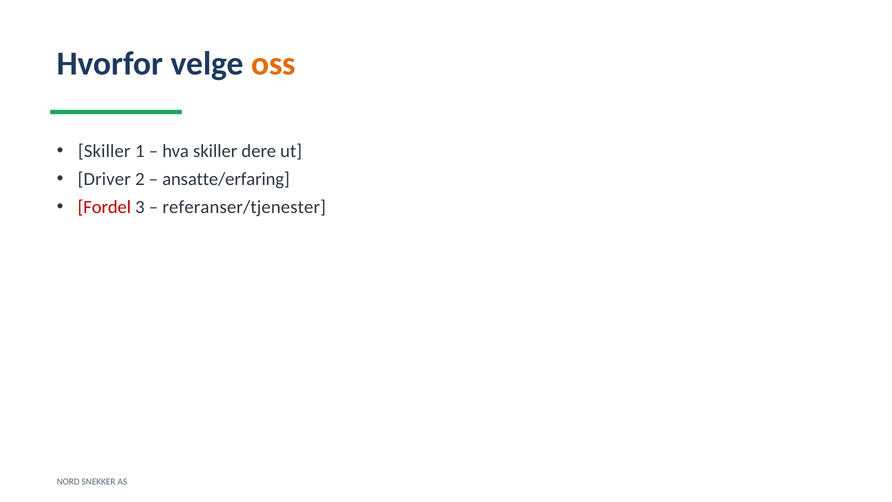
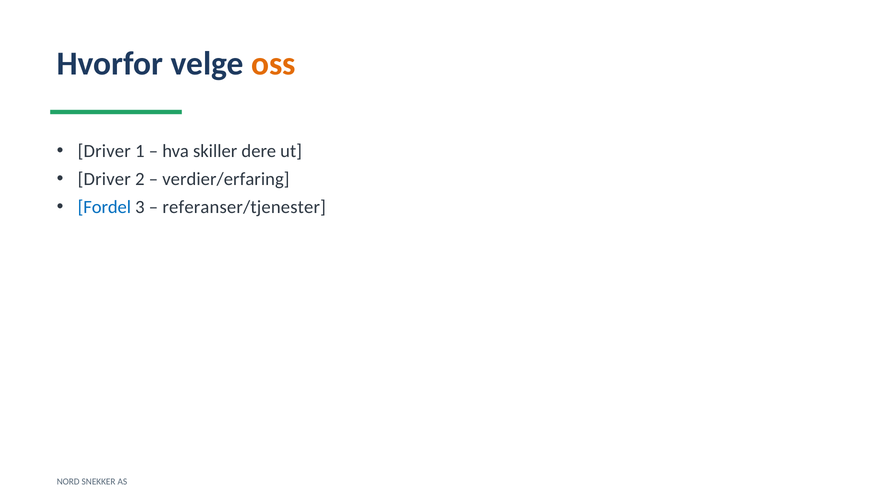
Skiller: Skiller -> Driver (104, 151)
ansatte/erfaring: ansatte/erfaring -> verdier/erfaring (226, 179)
Fordel colour: red -> blue (104, 207)
